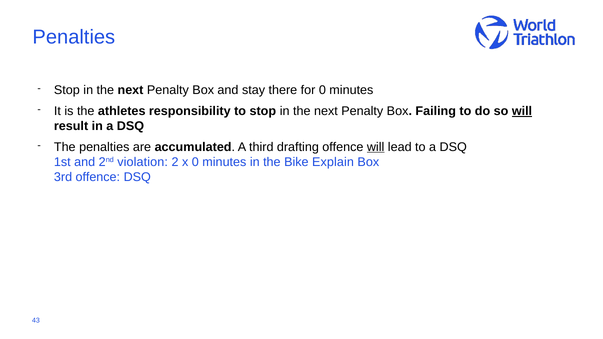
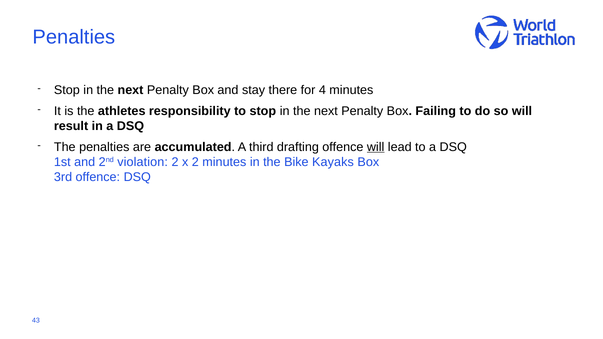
for 0: 0 -> 4 (322, 90)
will underline: present -> none (522, 111)
x 0: 0 -> 2 (195, 162)
Explain: Explain -> Kayaks (333, 162)
